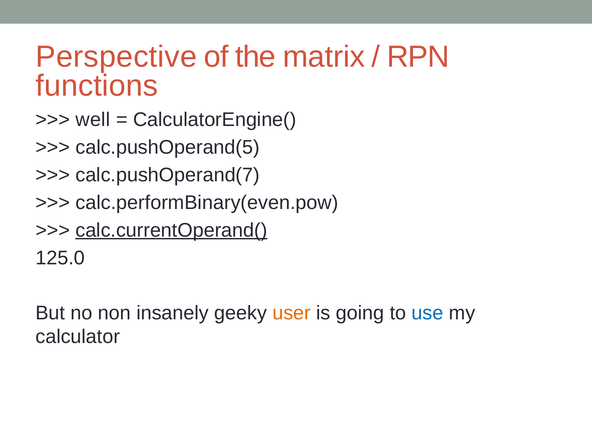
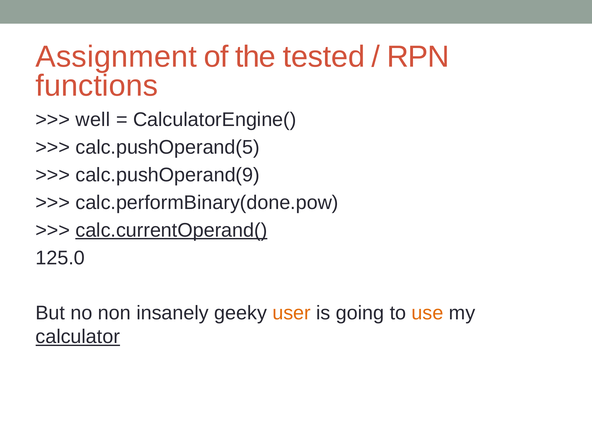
Perspective: Perspective -> Assignment (116, 57)
matrix: matrix -> tested (324, 57)
calc.pushOperand(7: calc.pushOperand(7 -> calc.pushOperand(9 (168, 175)
calc.performBinary(even.pow: calc.performBinary(even.pow -> calc.performBinary(done.pow (207, 203)
use colour: blue -> orange (428, 313)
calculator underline: none -> present (78, 337)
